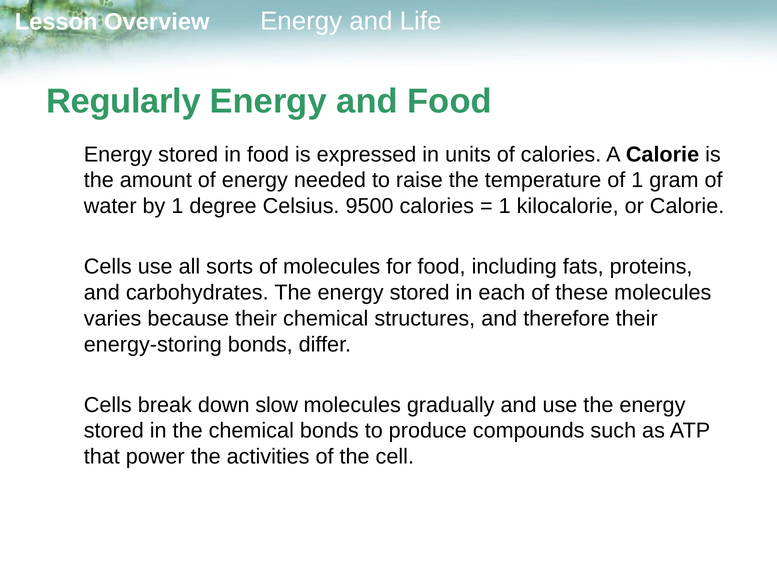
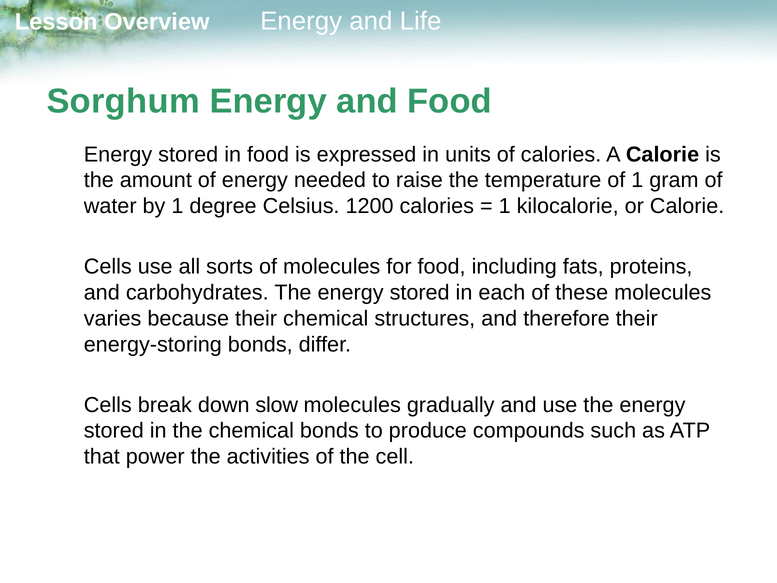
Regularly: Regularly -> Sorghum (123, 101)
9500: 9500 -> 1200 (370, 206)
